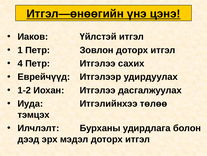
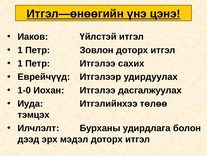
4: 4 -> 1 (20, 63)
1-2: 1-2 -> 1-0 (24, 90)
